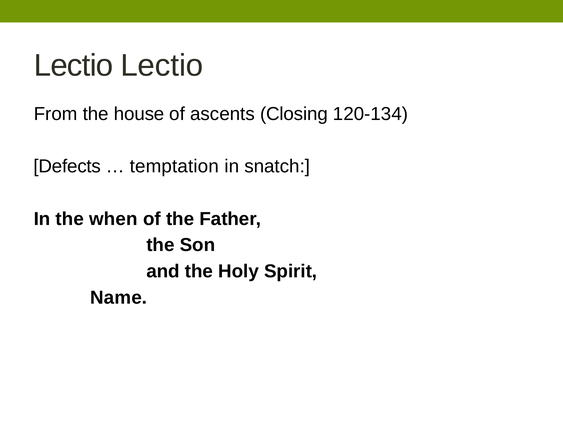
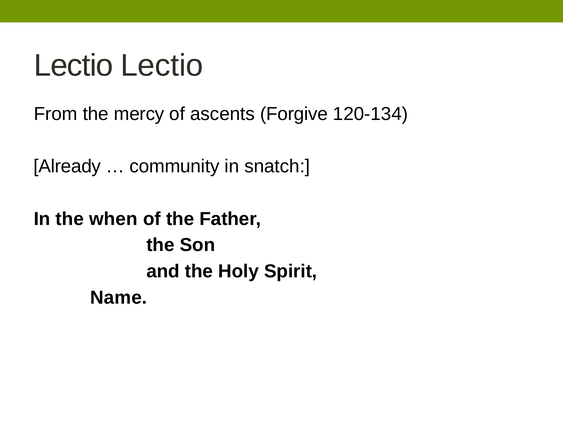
house: house -> mercy (139, 114)
Closing: Closing -> Forgive (294, 114)
Defects: Defects -> Already (67, 166)
temptation: temptation -> community (175, 166)
